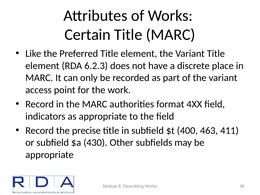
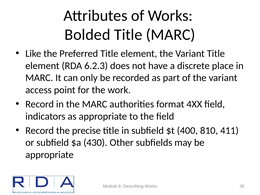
Certain: Certain -> Bolded (87, 35)
463: 463 -> 810 (209, 130)
